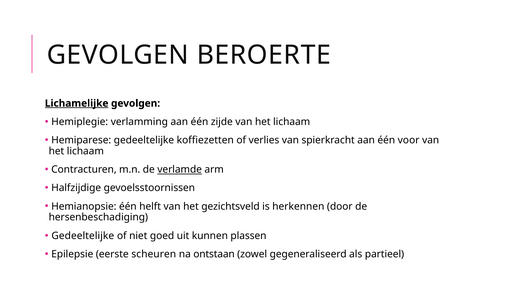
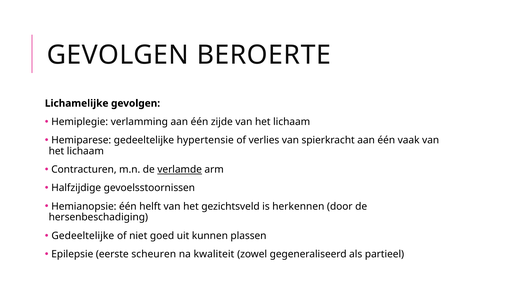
Lichamelijke underline: present -> none (77, 103)
koffiezetten: koffiezetten -> hypertensie (205, 140)
voor: voor -> vaak (409, 140)
ontstaan: ontstaan -> kwaliteit (214, 254)
